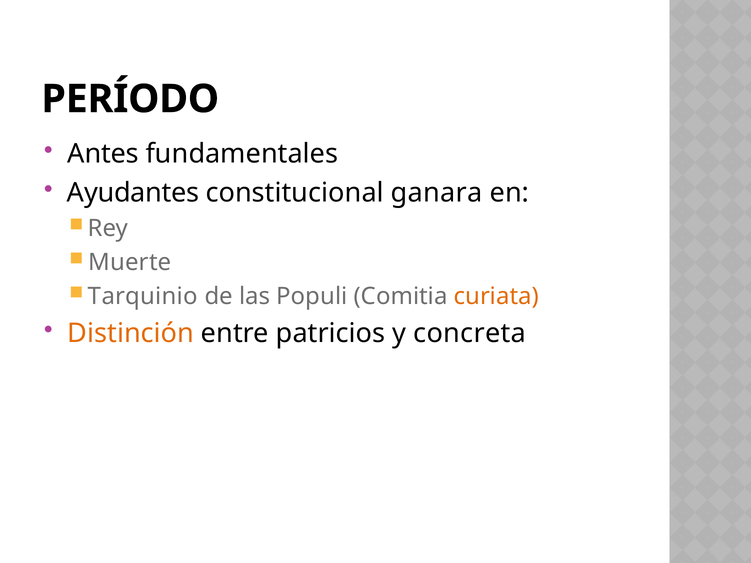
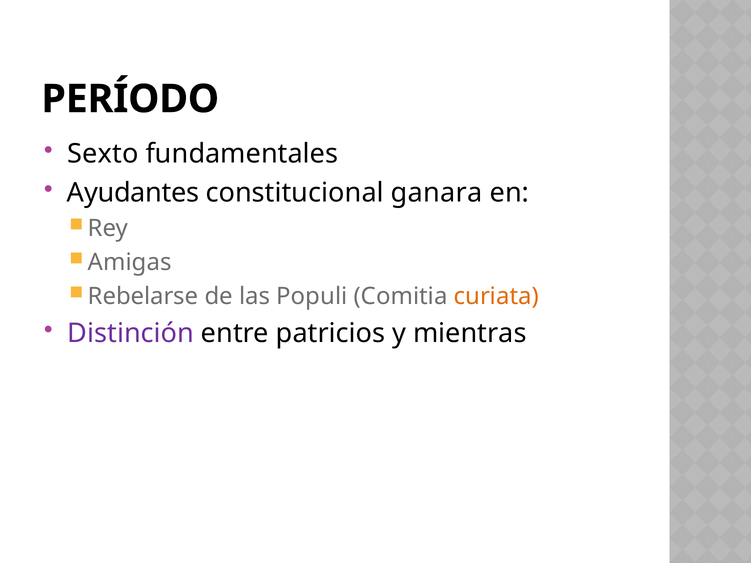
Antes: Antes -> Sexto (103, 154)
Muerte: Muerte -> Amigas (130, 262)
Tarquinio: Tarquinio -> Rebelarse (143, 296)
Distinción colour: orange -> purple (131, 334)
concreta: concreta -> mientras (470, 334)
